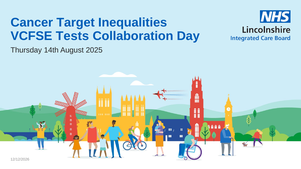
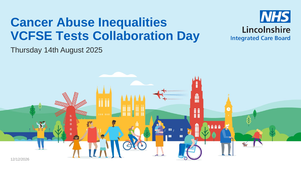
Target: Target -> Abuse (76, 22)
